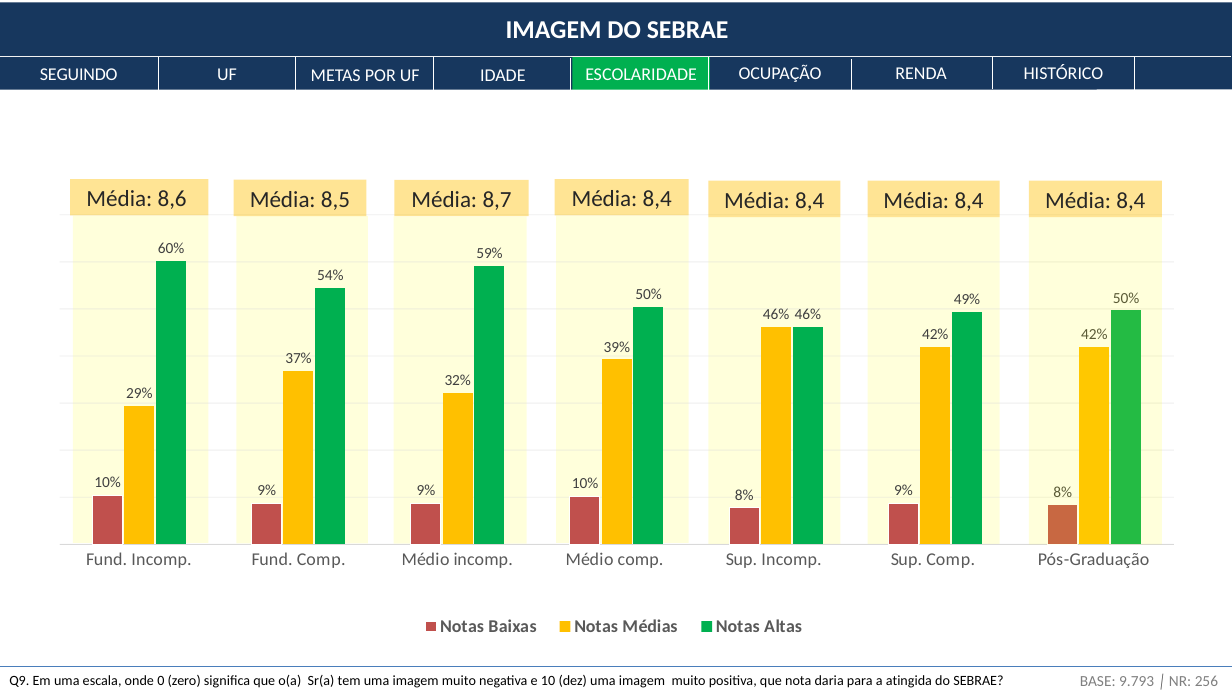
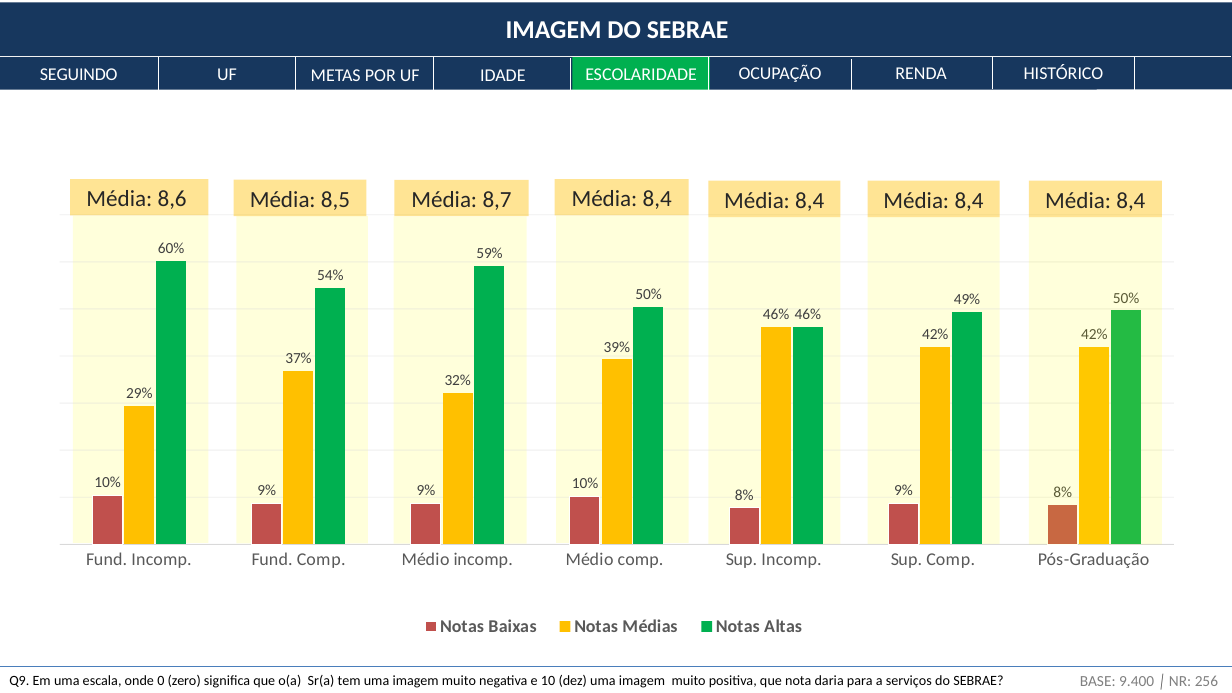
atingida: atingida -> serviços (909, 681)
9.793: 9.793 -> 9.400 (1137, 682)
